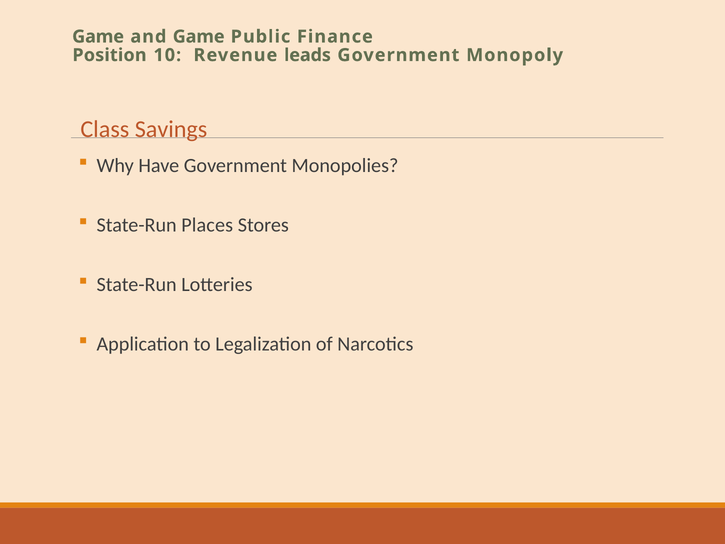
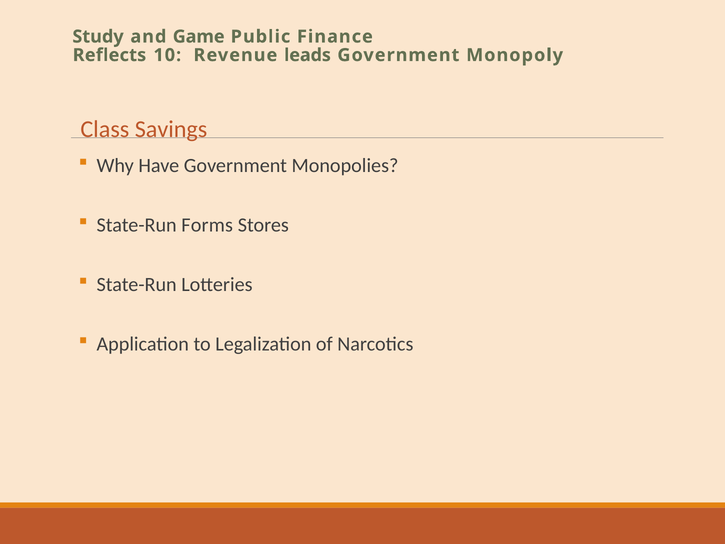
Game: Game -> Study (98, 37)
Position: Position -> Reflects (109, 55)
Places: Places -> Forms (207, 225)
